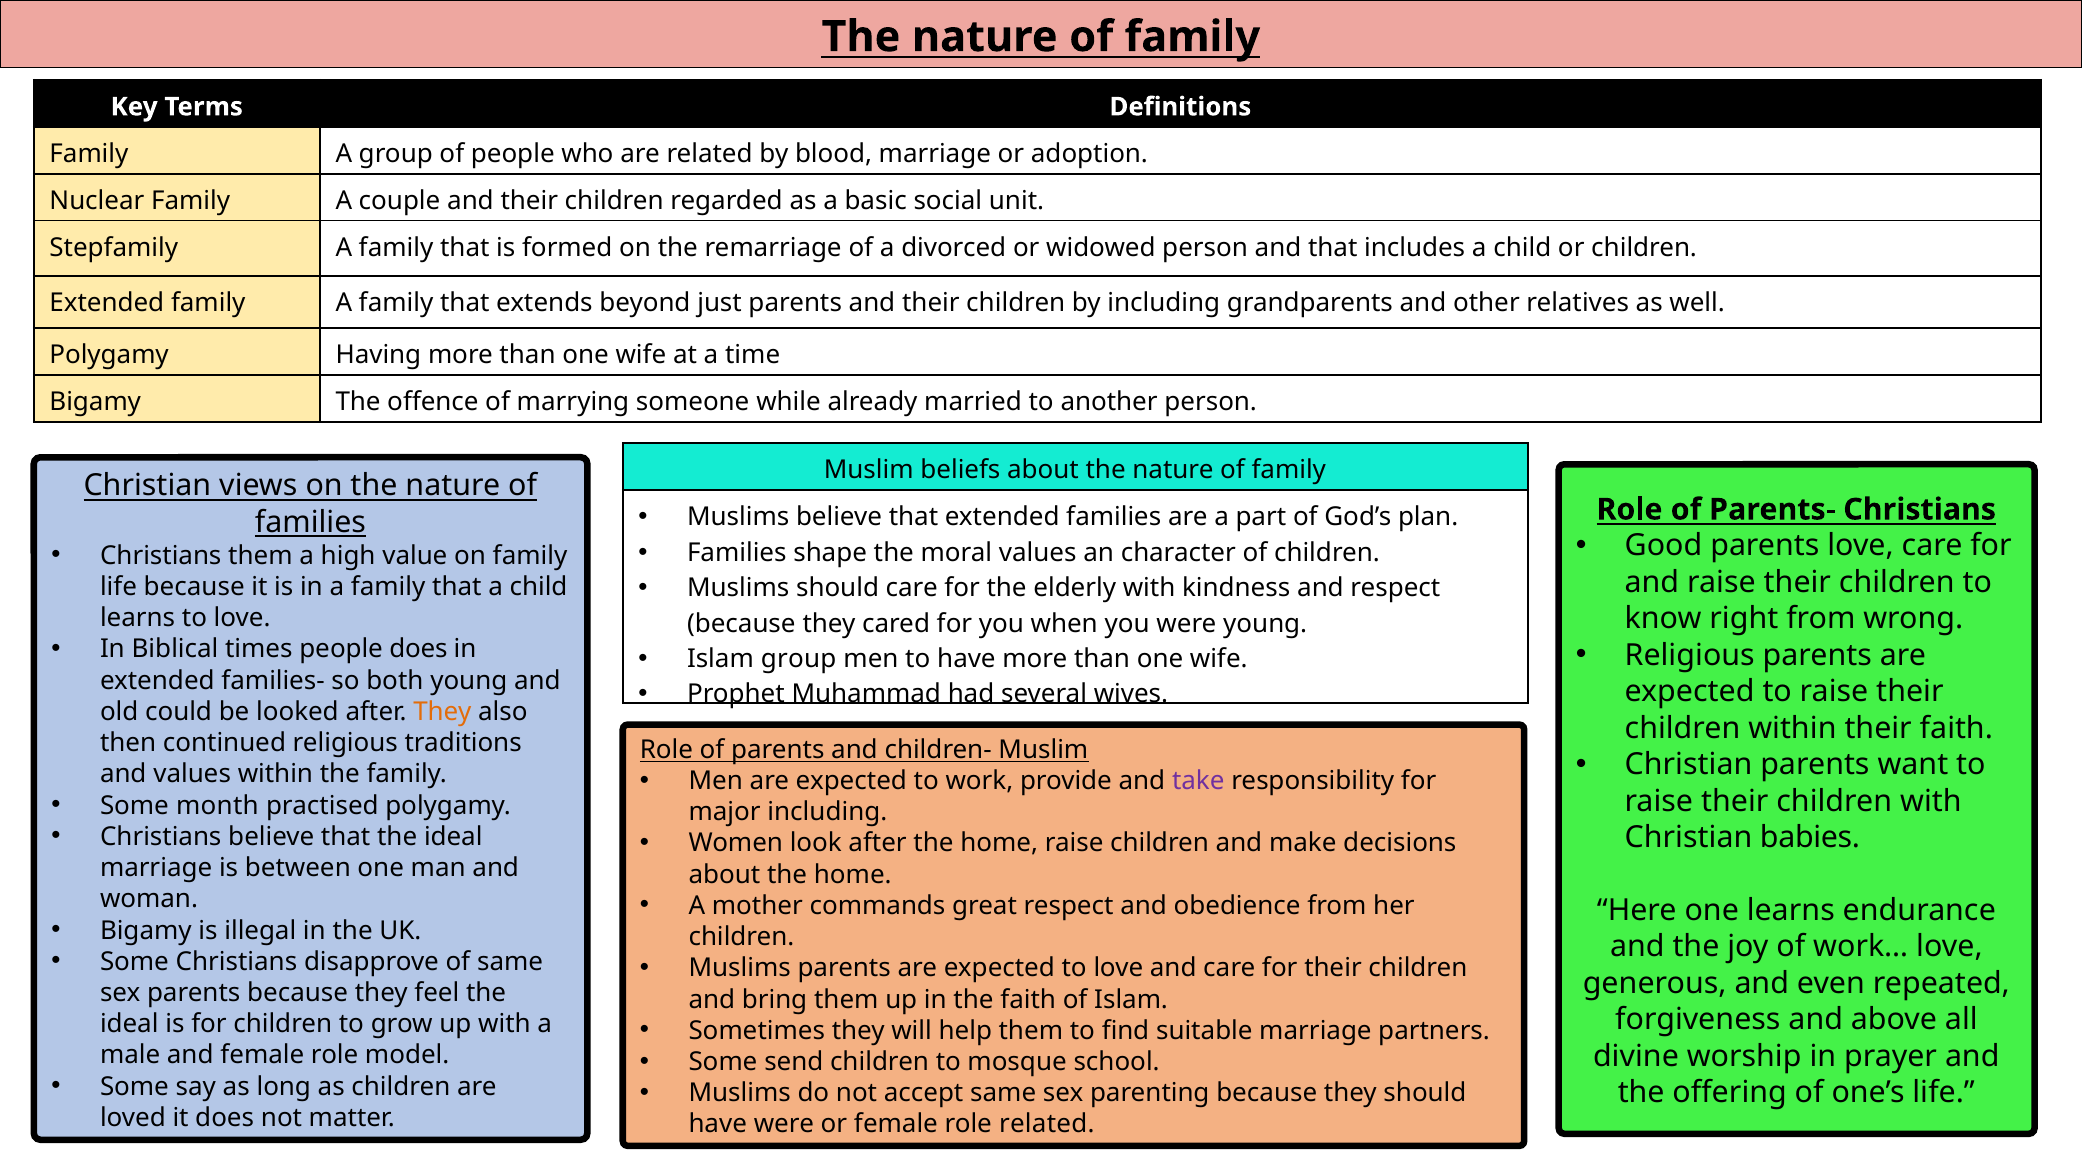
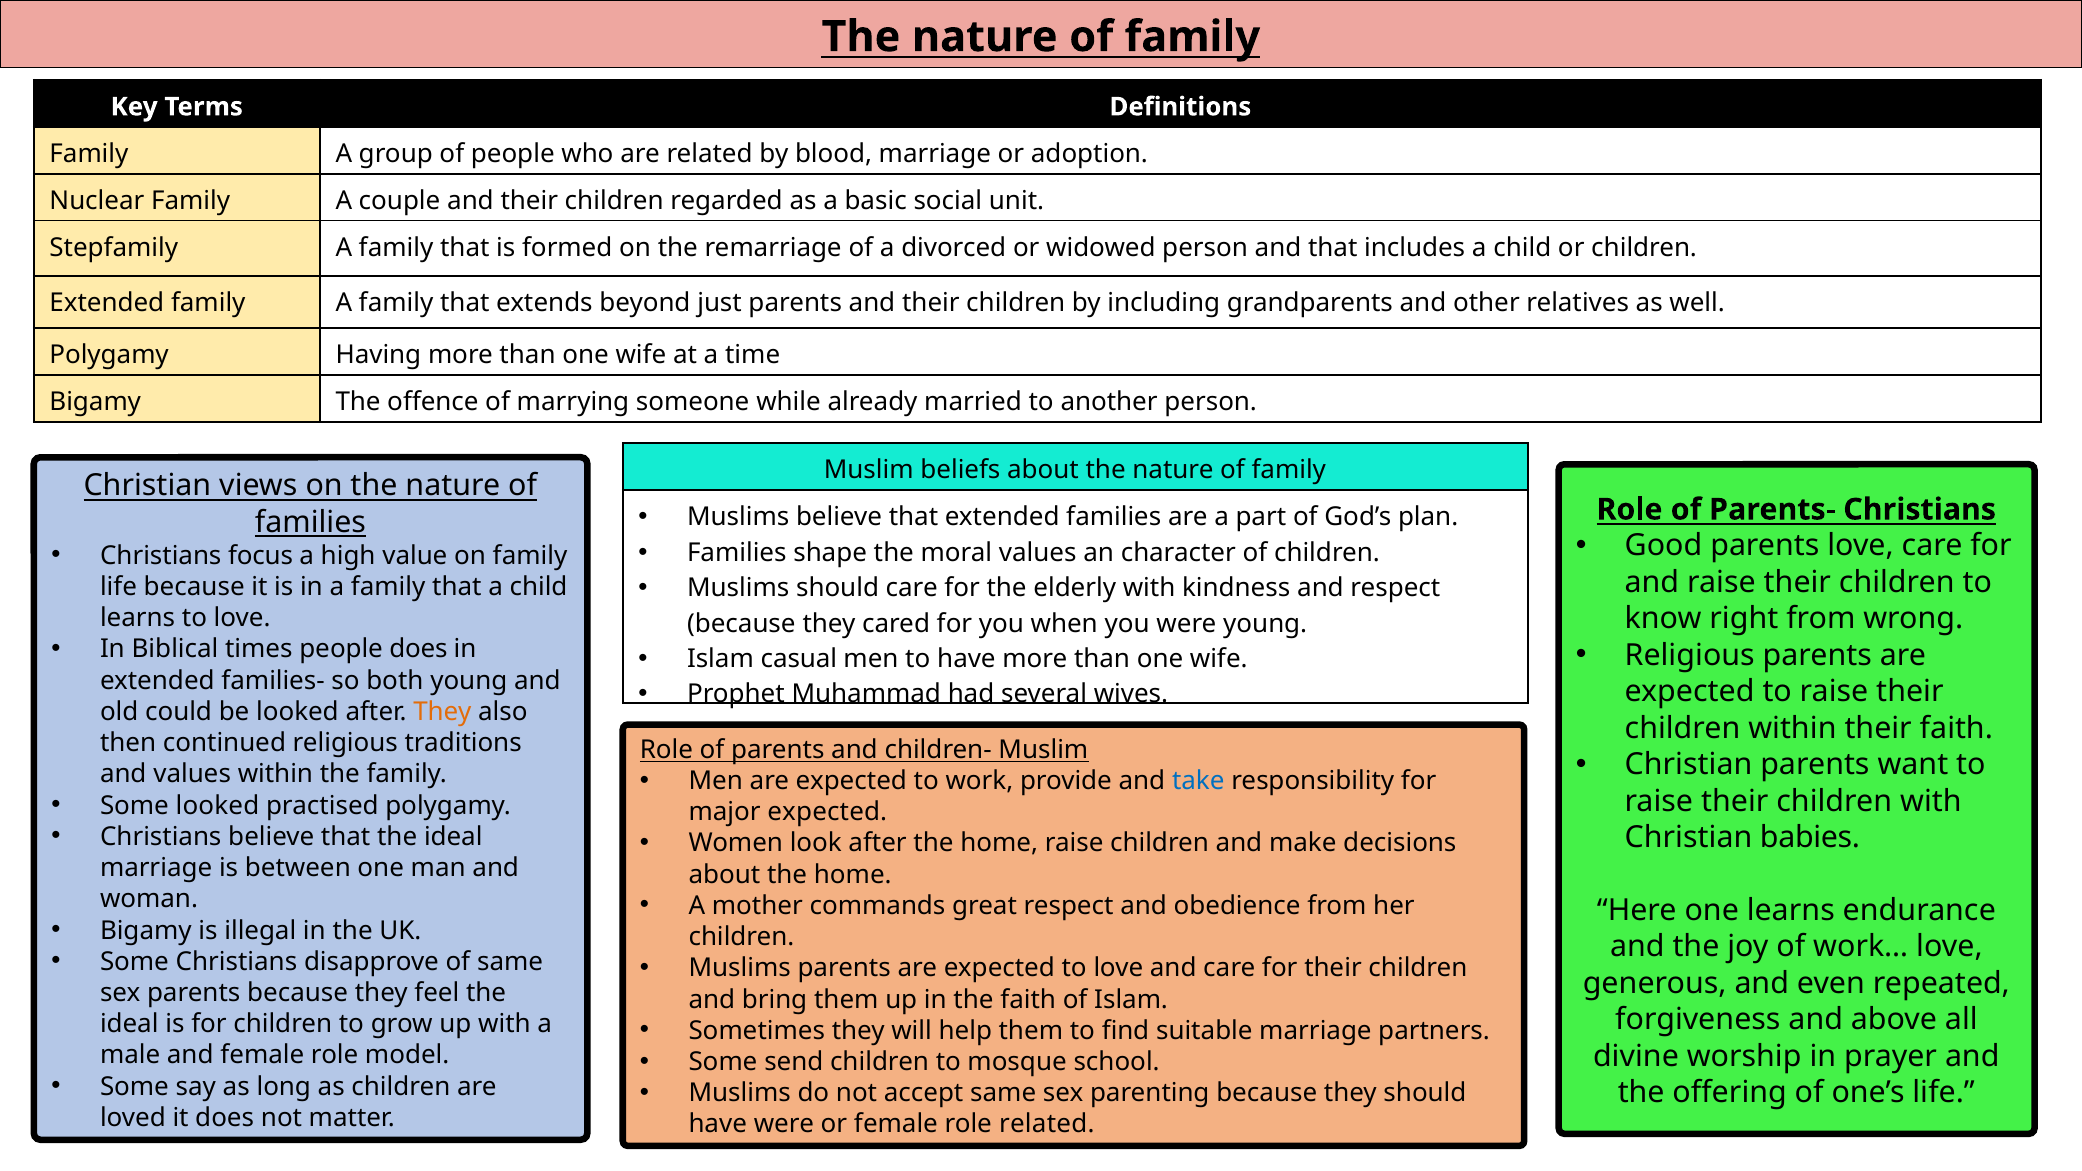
Christians them: them -> focus (261, 556)
Islam group: group -> casual (799, 659)
take colour: purple -> blue (1198, 781)
Some month: month -> looked (217, 806)
major including: including -> expected (827, 812)
